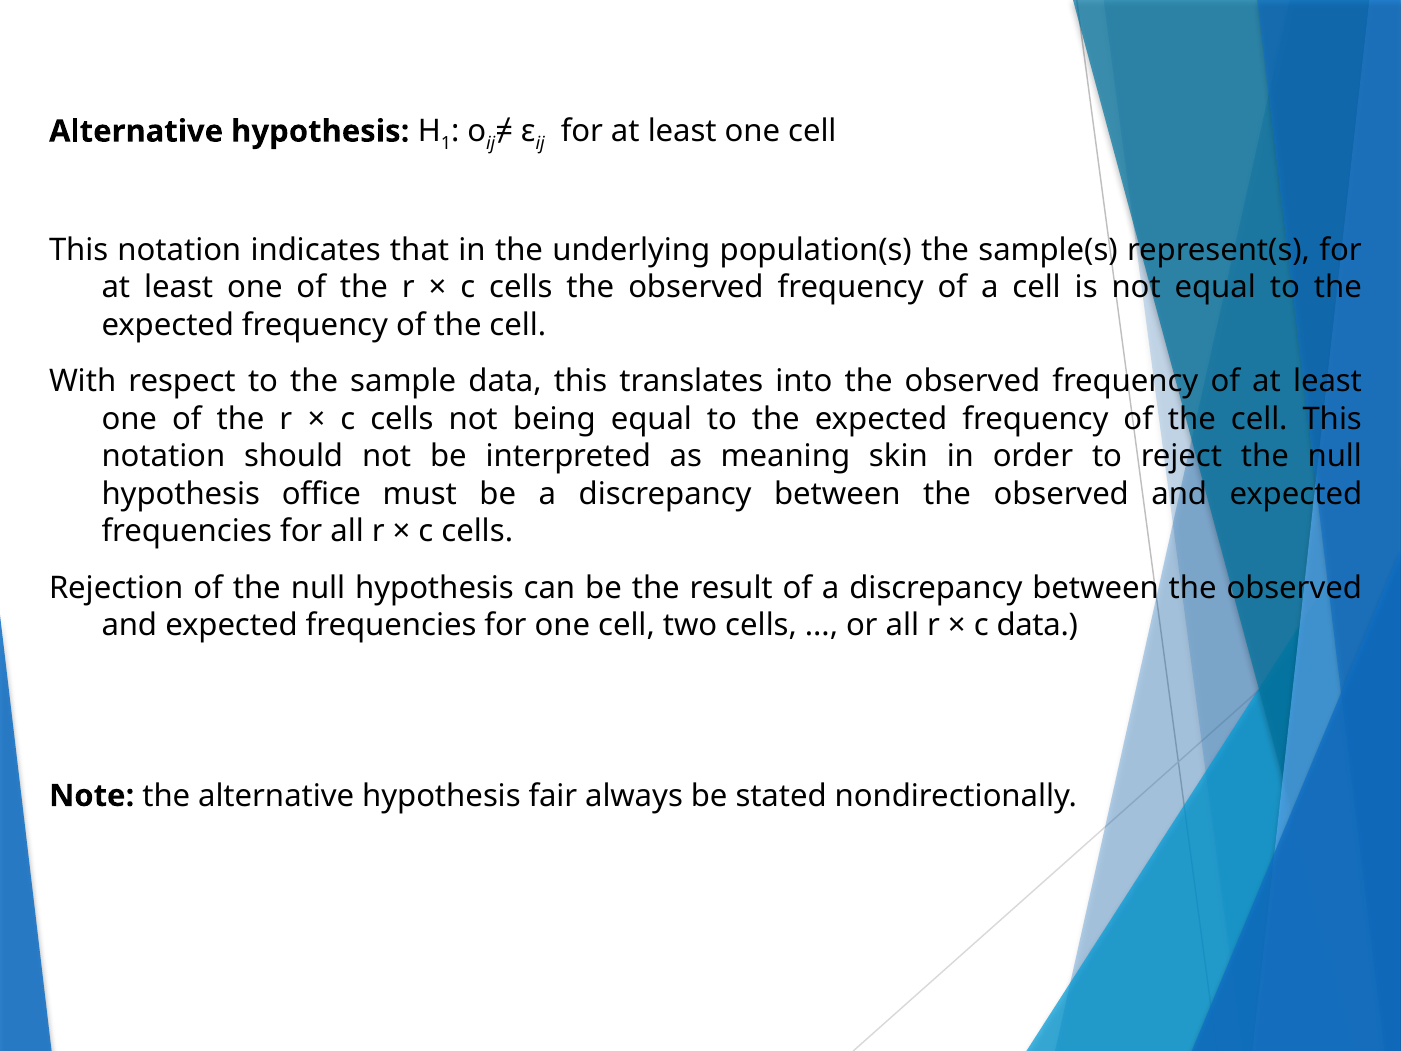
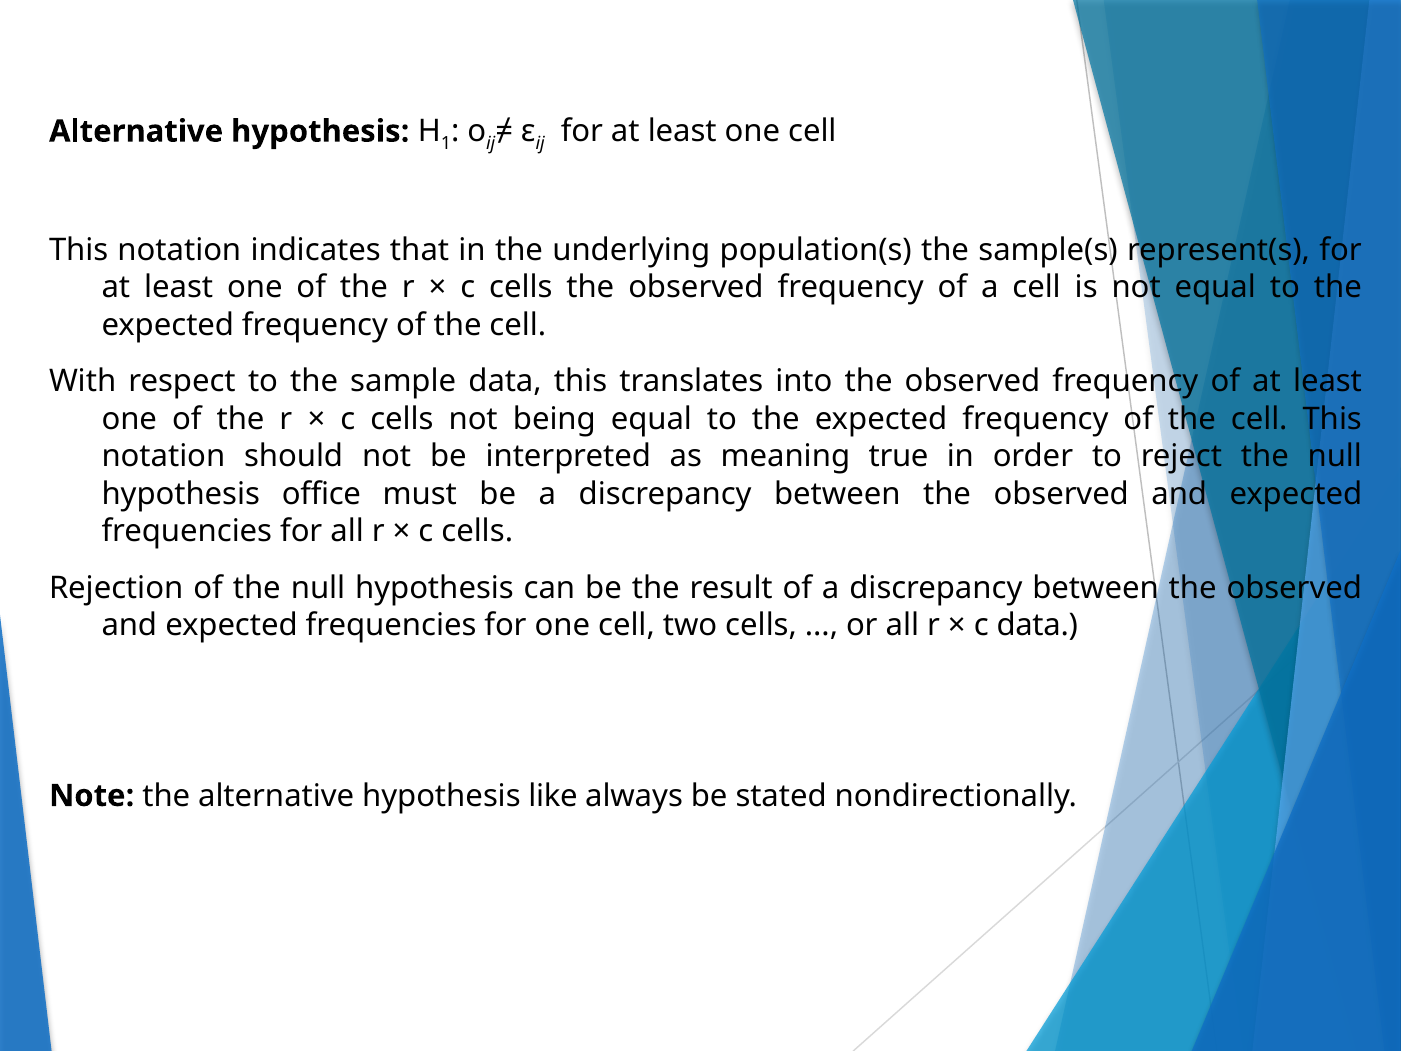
skin: skin -> true (899, 456)
fair: fair -> like (553, 796)
